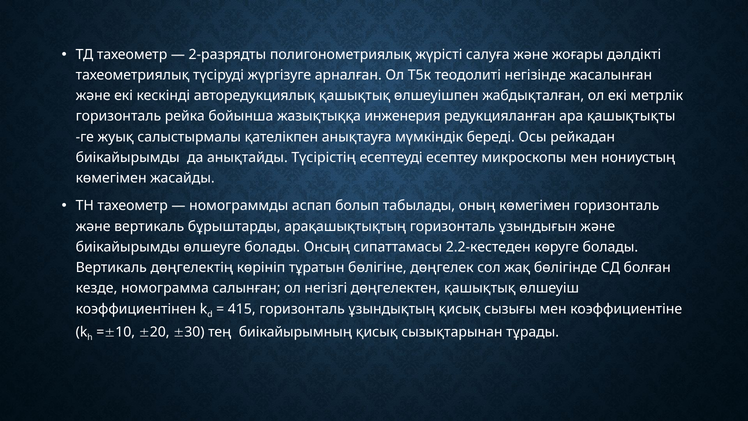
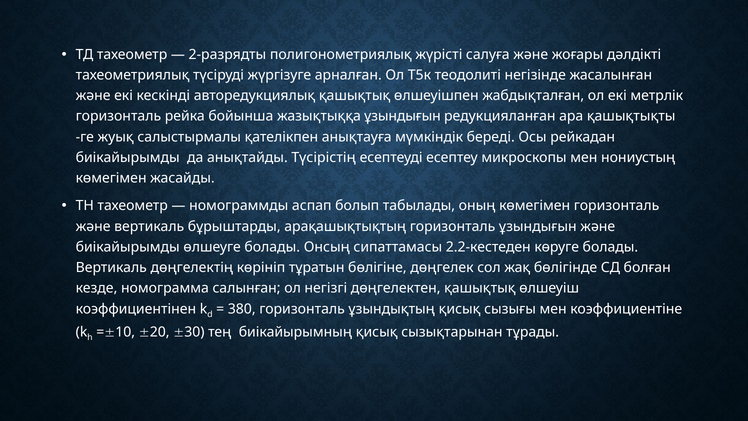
жазықтыққа инженерия: инженерия -> ұзындығын (403, 116)
415: 415 -> 380 (242, 309)
